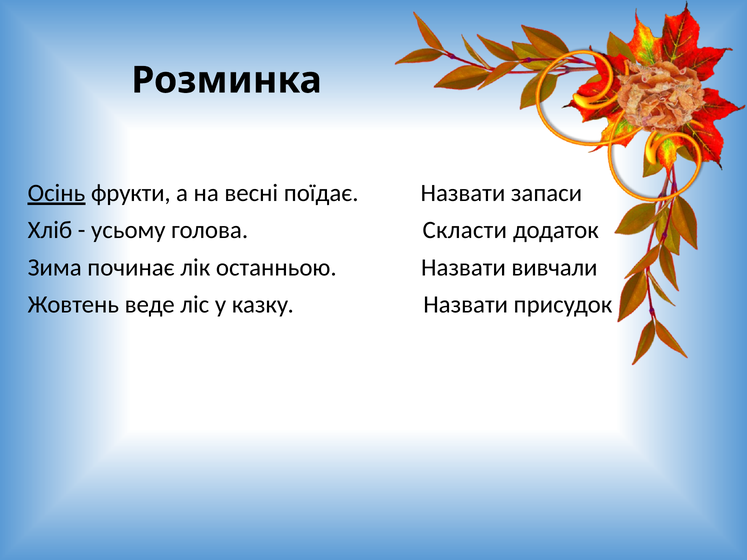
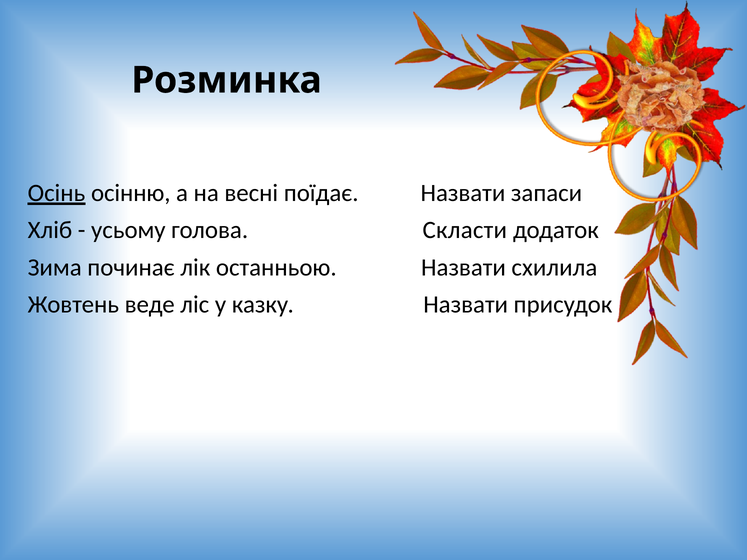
фрукти: фрукти -> осінню (131, 193)
вивчали: вивчали -> схилила (554, 267)
